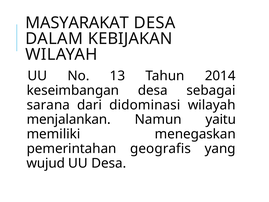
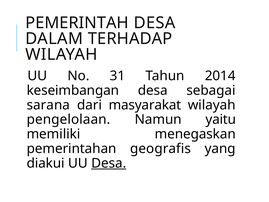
MASYARAKAT: MASYARAKAT -> PEMERINTAH (77, 23)
KEBIJAKAN: KEBIJAKAN -> TERHADAP (130, 39)
13: 13 -> 31 (117, 76)
didominasi: didominasi -> masyarakat (145, 105)
menjalankan: menjalankan -> pengelolaan (69, 119)
wujud: wujud -> diakui (46, 163)
Desa underline: none -> present (109, 163)
